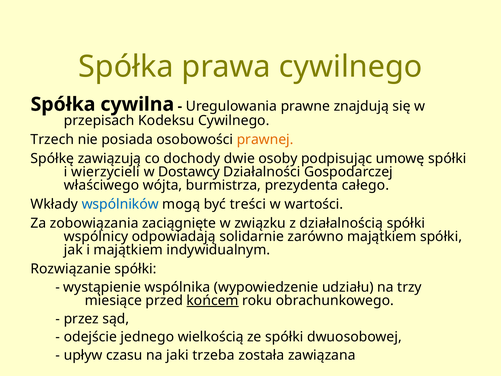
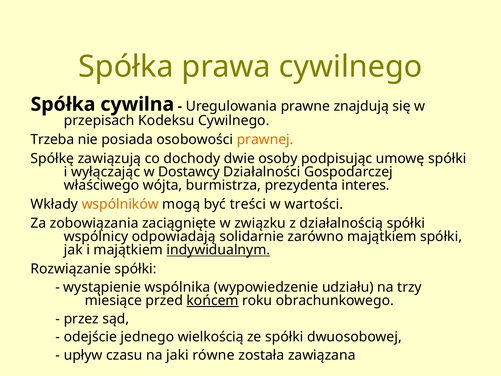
Trzech: Trzech -> Trzeba (52, 139)
wierzycieli: wierzycieli -> wyłączając (106, 172)
całego: całego -> interes (366, 185)
wspólników colour: blue -> orange (120, 204)
indywidualnym underline: none -> present (218, 250)
trzeba: trzeba -> równe (213, 355)
